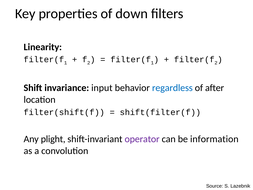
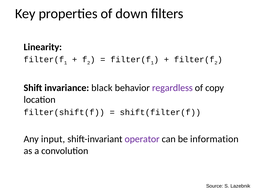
input: input -> black (102, 88)
regardless colour: blue -> purple (172, 88)
after: after -> copy (215, 88)
plight: plight -> input (53, 139)
